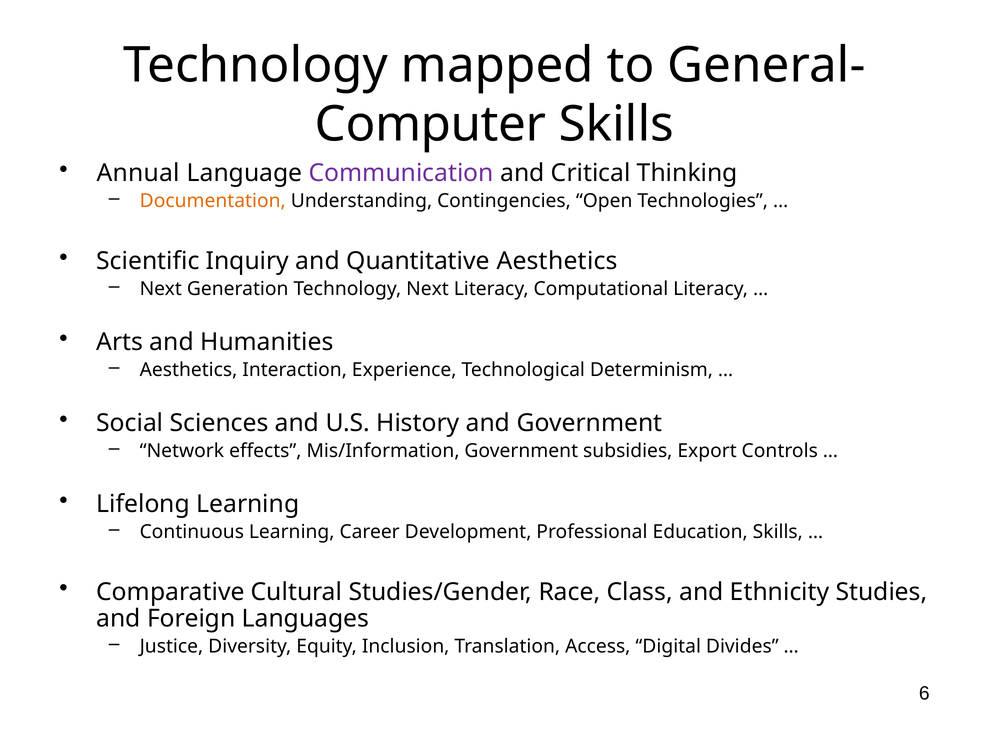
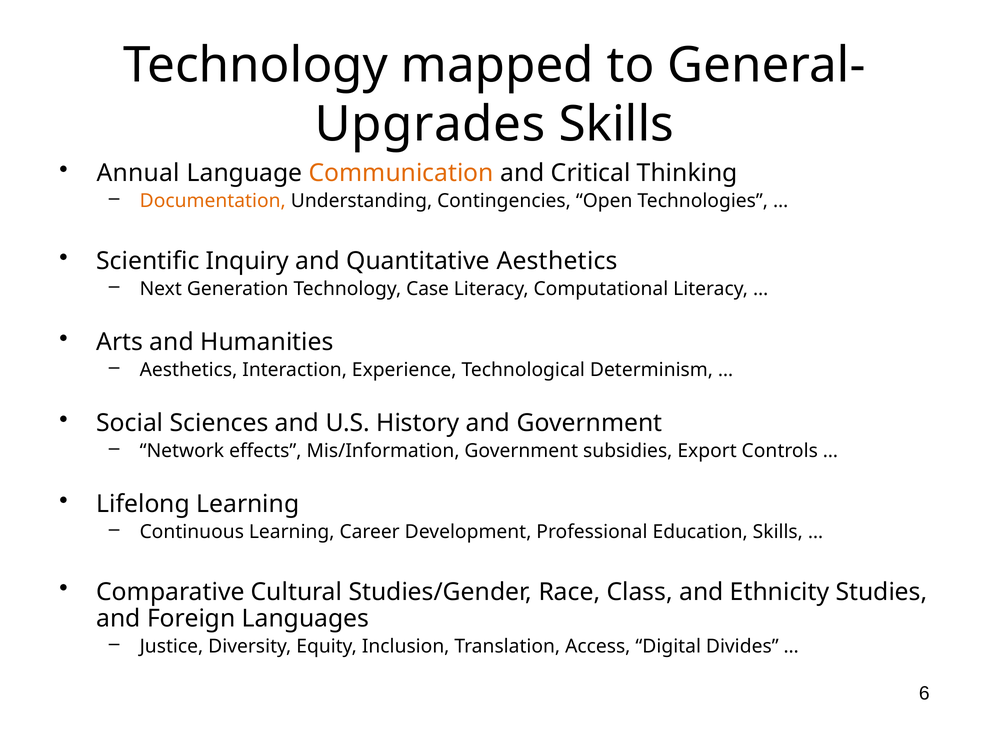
Computer: Computer -> Upgrades (430, 125)
Communication colour: purple -> orange (401, 173)
Technology Next: Next -> Case (428, 289)
